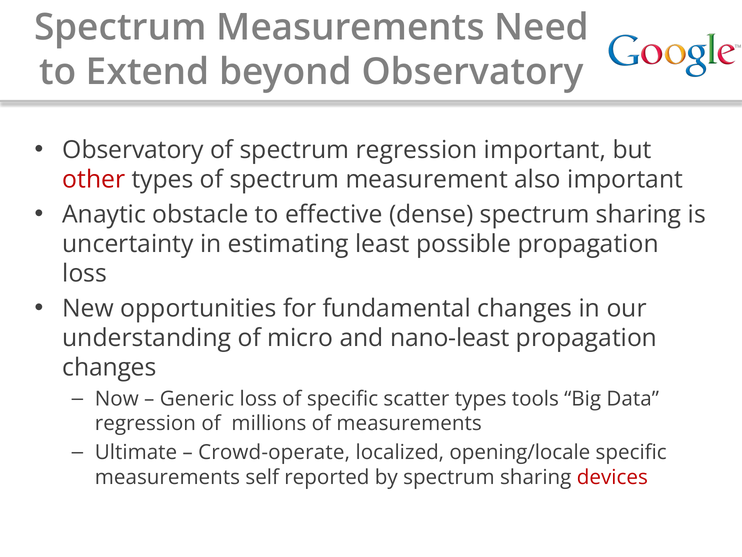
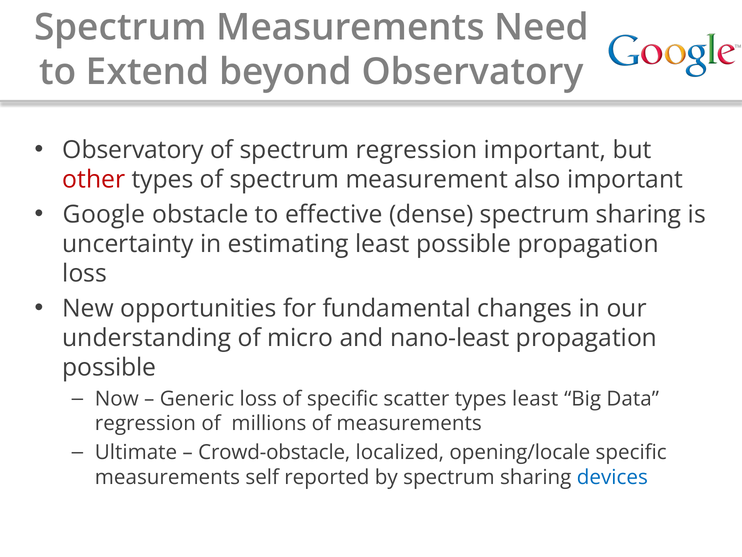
Anaytic: Anaytic -> Google (104, 214)
changes: changes -> possible (109, 367)
types tools: tools -> least (535, 399)
Crowd-operate: Crowd-operate -> Crowd-obstacle (274, 452)
devices colour: red -> blue (612, 477)
